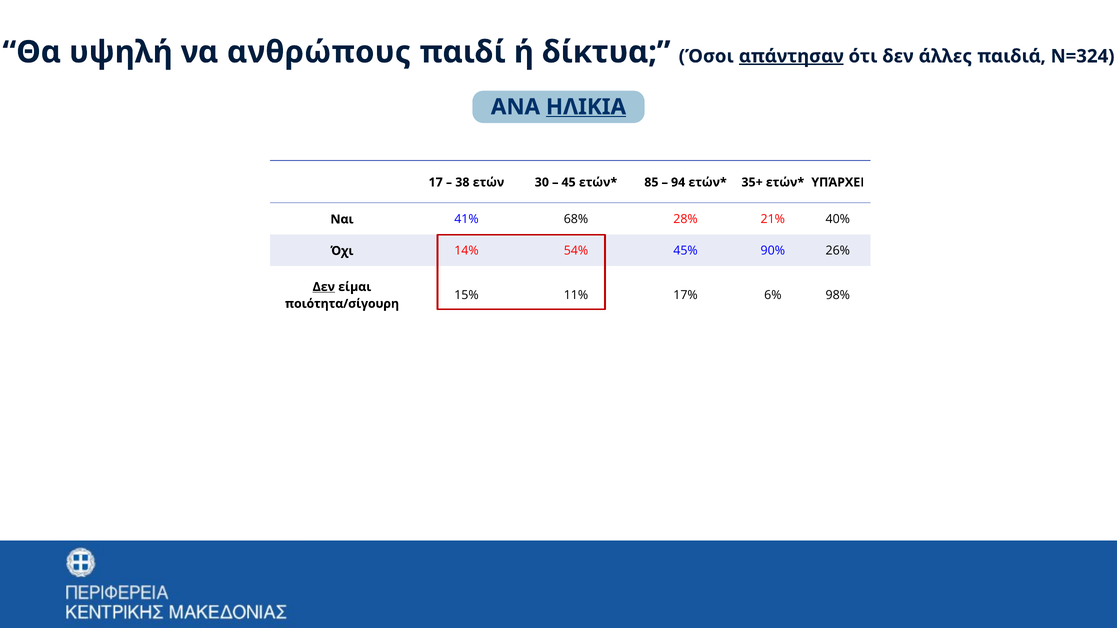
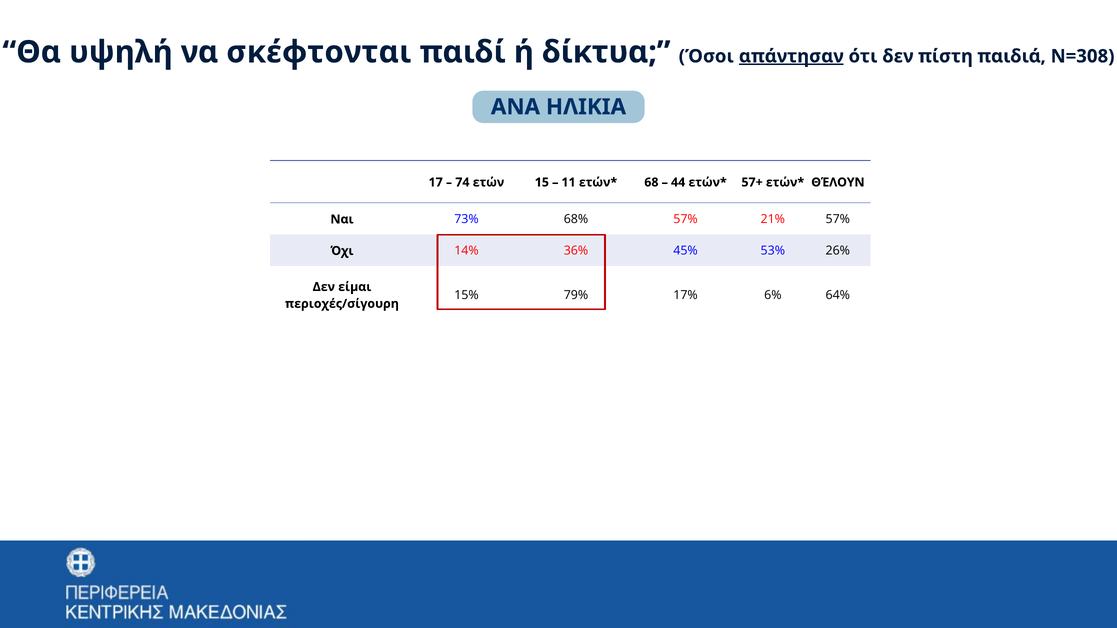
ανθρώπους: ανθρώπους -> σκέφτονται (319, 52)
άλλες: άλλες -> πίστη (945, 56)
Ν=324: Ν=324 -> Ν=308 (1083, 56)
ΗΛΙΚΙΑ underline: present -> none (586, 107)
38: 38 -> 74 (462, 182)
30: 30 -> 15 (542, 182)
45: 45 -> 11 (569, 182)
85: 85 -> 68 (651, 182)
94: 94 -> 44 (678, 182)
35+: 35+ -> 57+ (752, 182)
ΥΠΆΡΧΕΙ: ΥΠΆΡΧΕΙ -> ΘΈΛΟΥΝ (838, 182)
41%: 41% -> 73% (466, 219)
68% 28%: 28% -> 57% (686, 219)
21% 40%: 40% -> 57% (838, 219)
54%: 54% -> 36% (576, 251)
90%: 90% -> 53% (773, 251)
Δεν underline: present -> none (324, 287)
11%: 11% -> 79% (576, 295)
98%: 98% -> 64% (838, 295)
ποιότητα/σίγουρη: ποιότητα/σίγουρη -> περιοχές/σίγουρη (342, 304)
